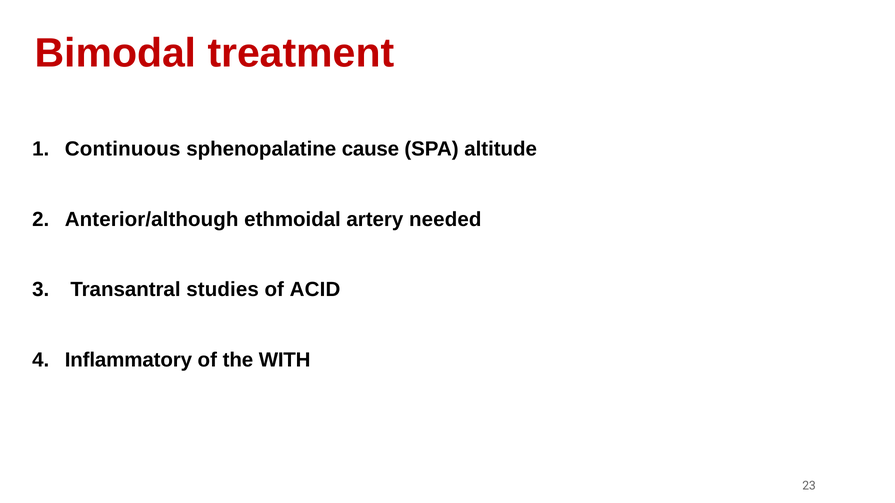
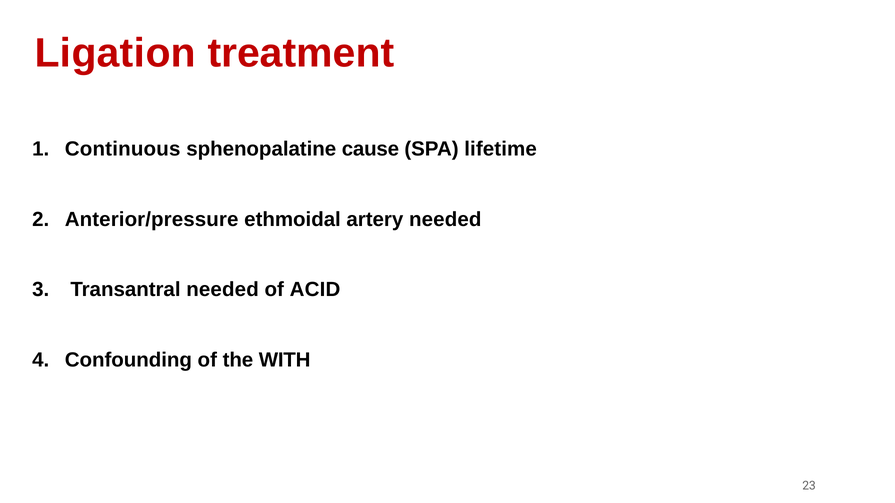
Bimodal: Bimodal -> Ligation (115, 53)
altitude: altitude -> lifetime (501, 149)
Anterior/although: Anterior/although -> Anterior/pressure (152, 220)
Transantral studies: studies -> needed (223, 290)
Inflammatory: Inflammatory -> Confounding (128, 360)
